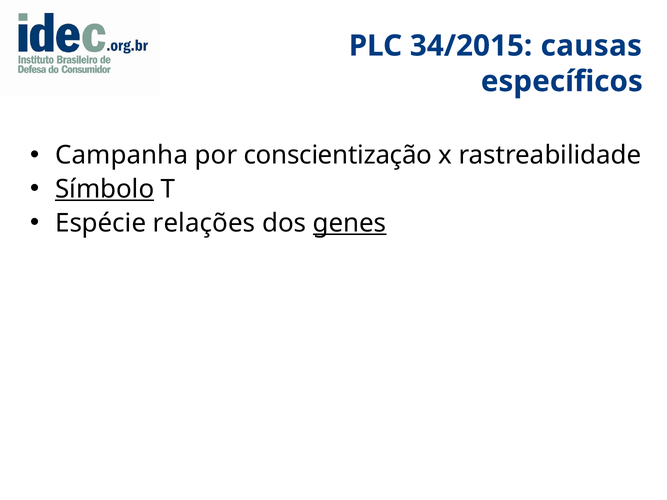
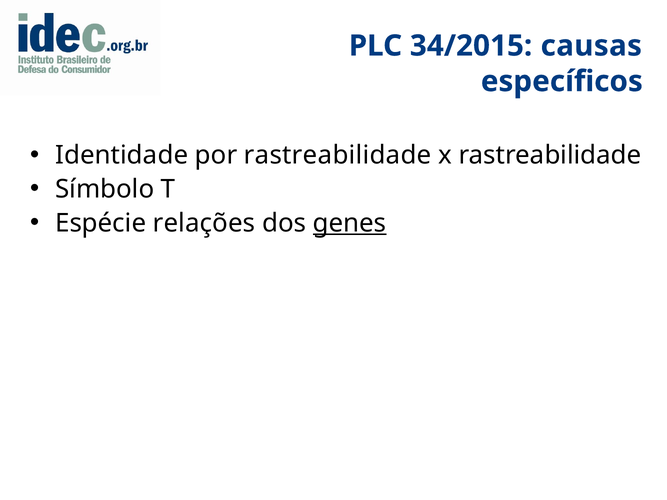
Campanha: Campanha -> Identidade (122, 155)
por conscientização: conscientização -> rastreabilidade (338, 155)
Símbolo underline: present -> none (105, 189)
